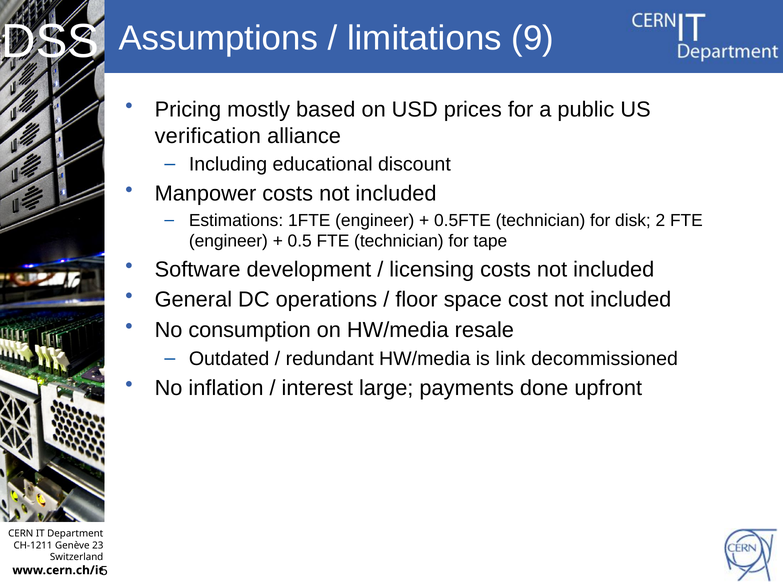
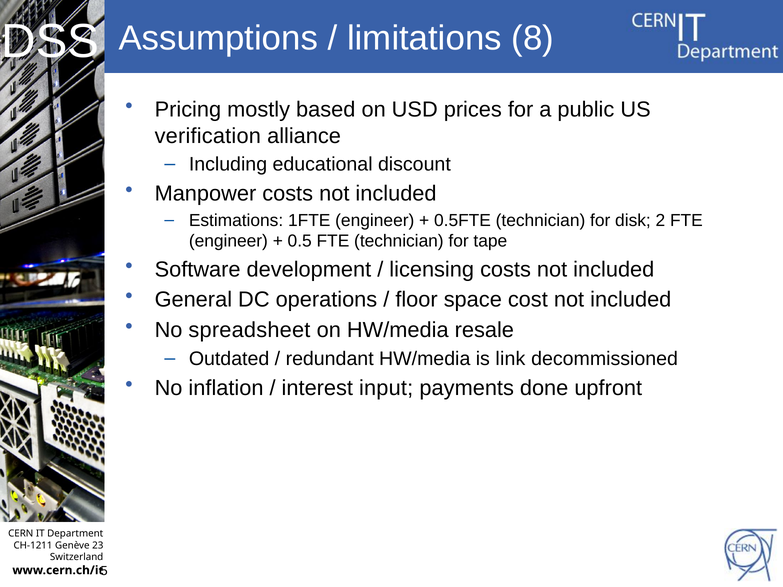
9: 9 -> 8 (533, 38)
consumption: consumption -> spreadsheet (249, 330)
large: large -> input (386, 388)
